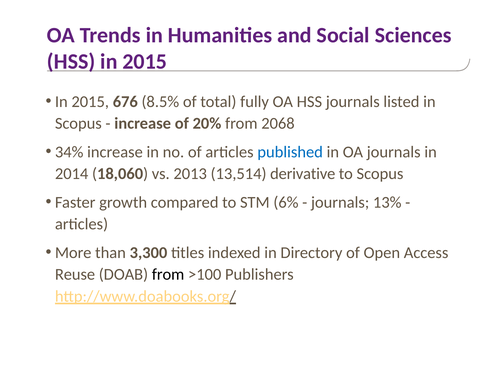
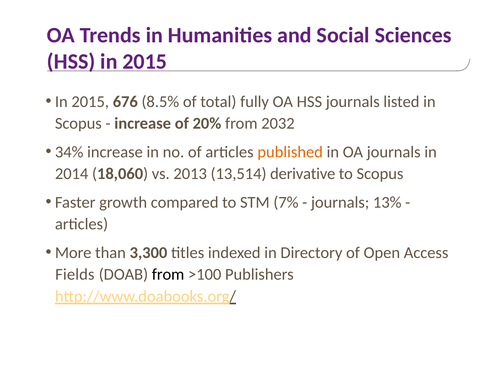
2068: 2068 -> 2032 (278, 123)
published colour: blue -> orange (290, 152)
6%: 6% -> 7% (286, 202)
Reuse: Reuse -> Fields (75, 275)
